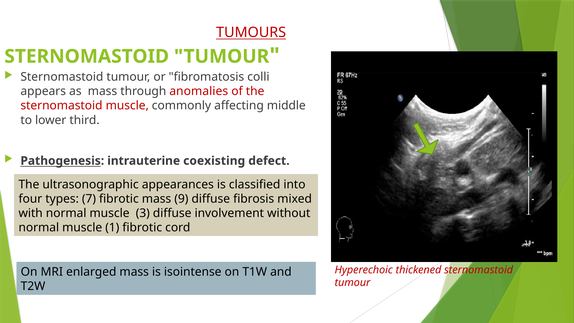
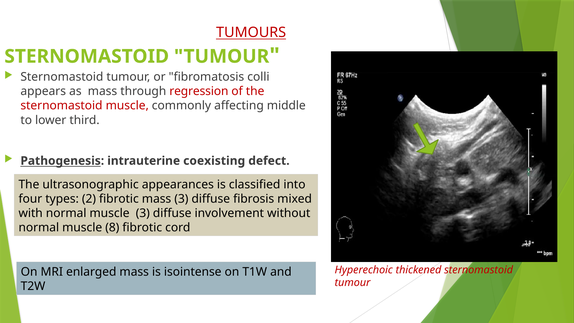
anomalies: anomalies -> regression (199, 91)
7: 7 -> 2 (89, 199)
mass 9: 9 -> 3 (181, 199)
1: 1 -> 8 (112, 227)
